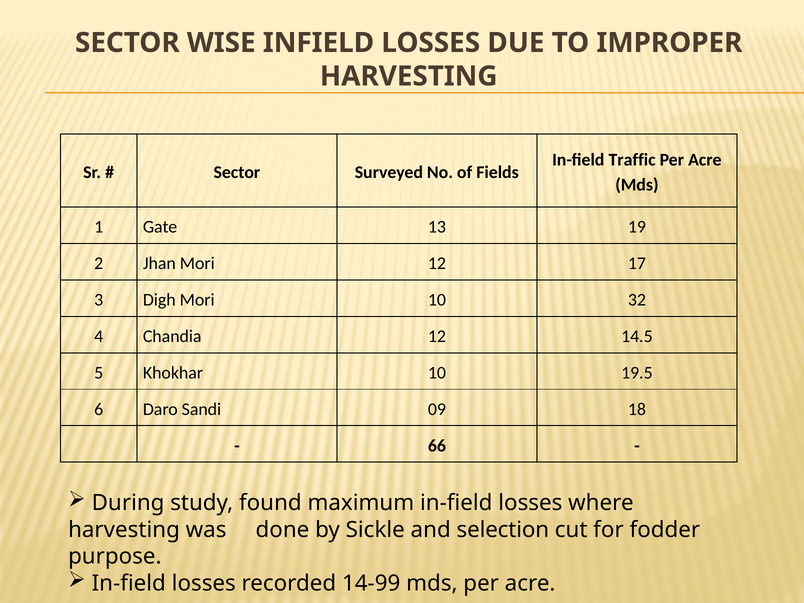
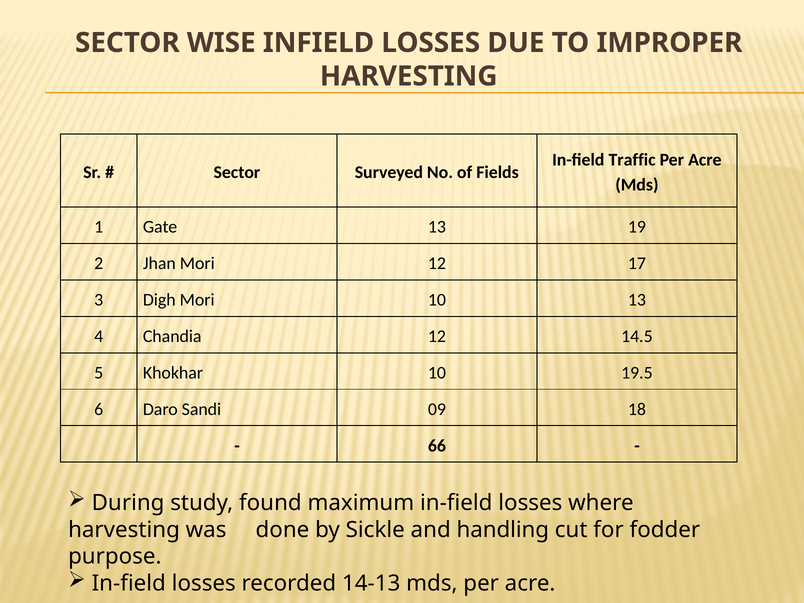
10 32: 32 -> 13 (637, 300)
selection: selection -> handling (503, 530)
14-99: 14-99 -> 14-13 (371, 583)
